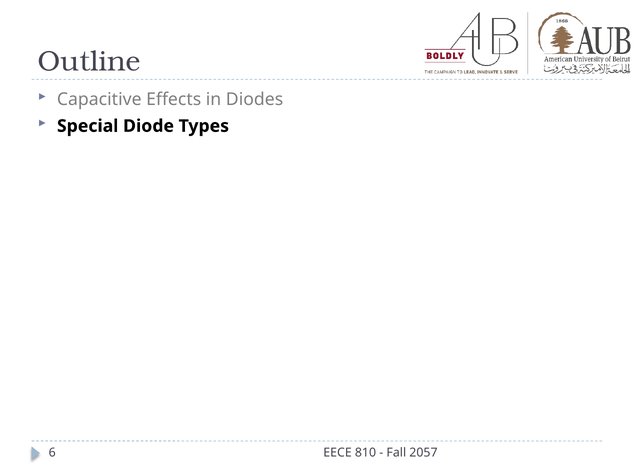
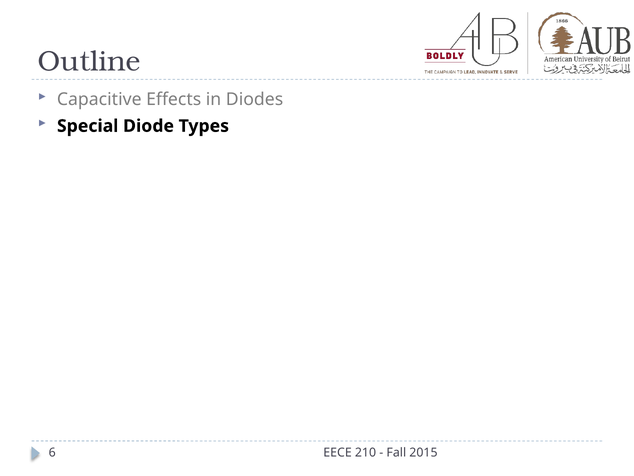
810: 810 -> 210 (365, 452)
2057: 2057 -> 2015 (423, 452)
